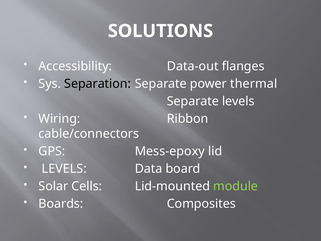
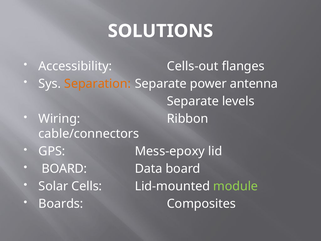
Data-out: Data-out -> Cells-out (193, 66)
Separation colour: black -> orange (98, 84)
thermal: thermal -> antenna (254, 84)
LEVELS: LEVELS -> BOARD (64, 169)
